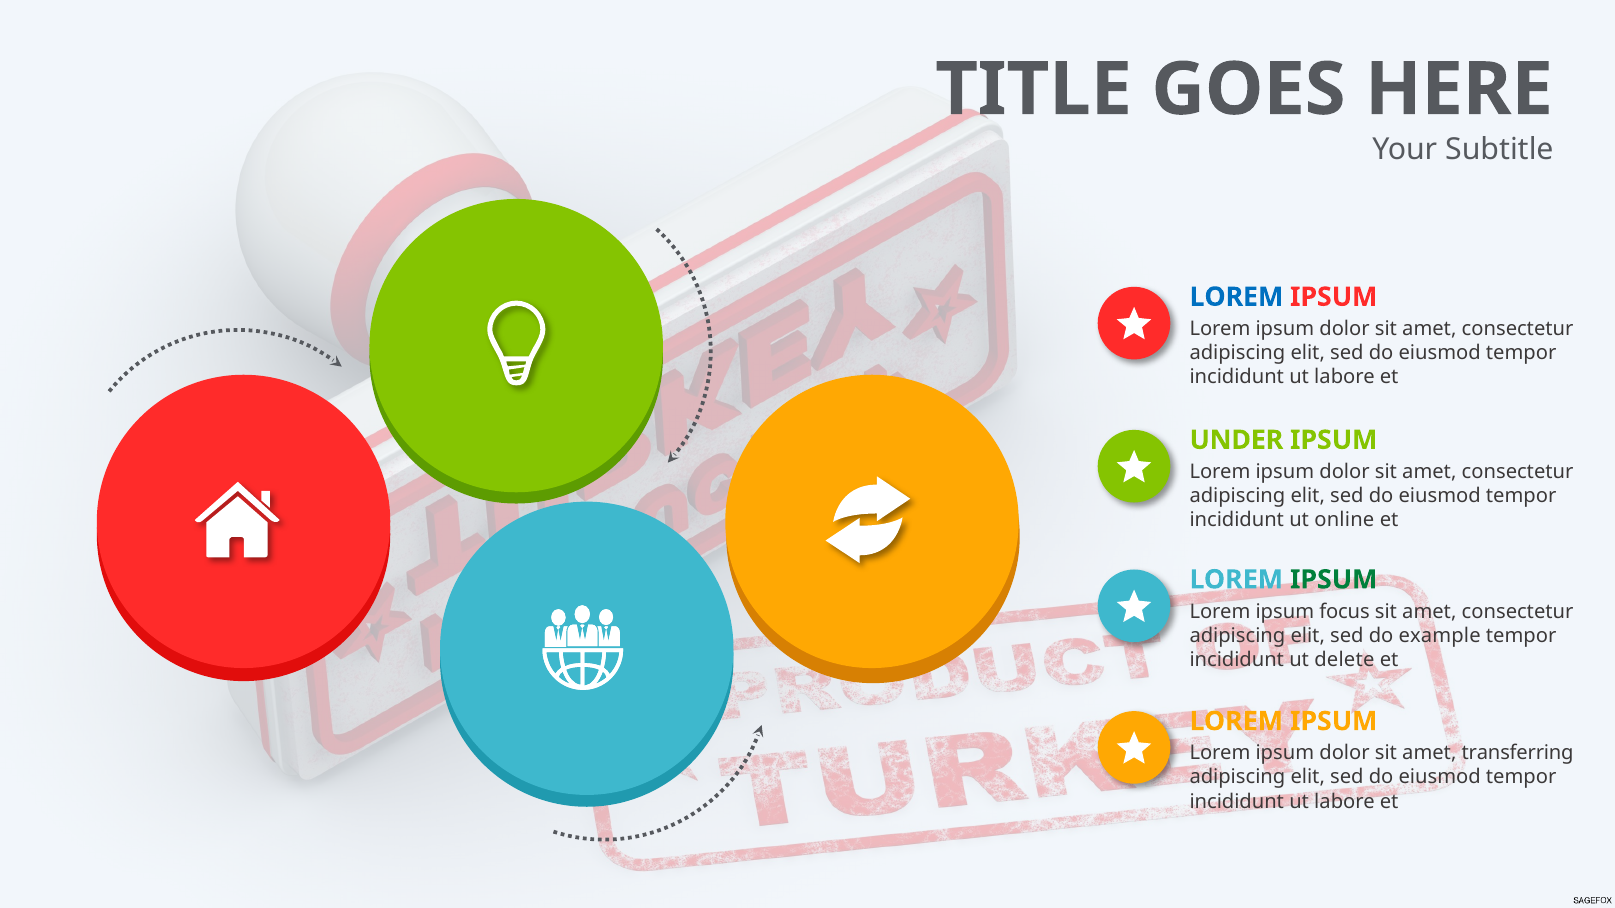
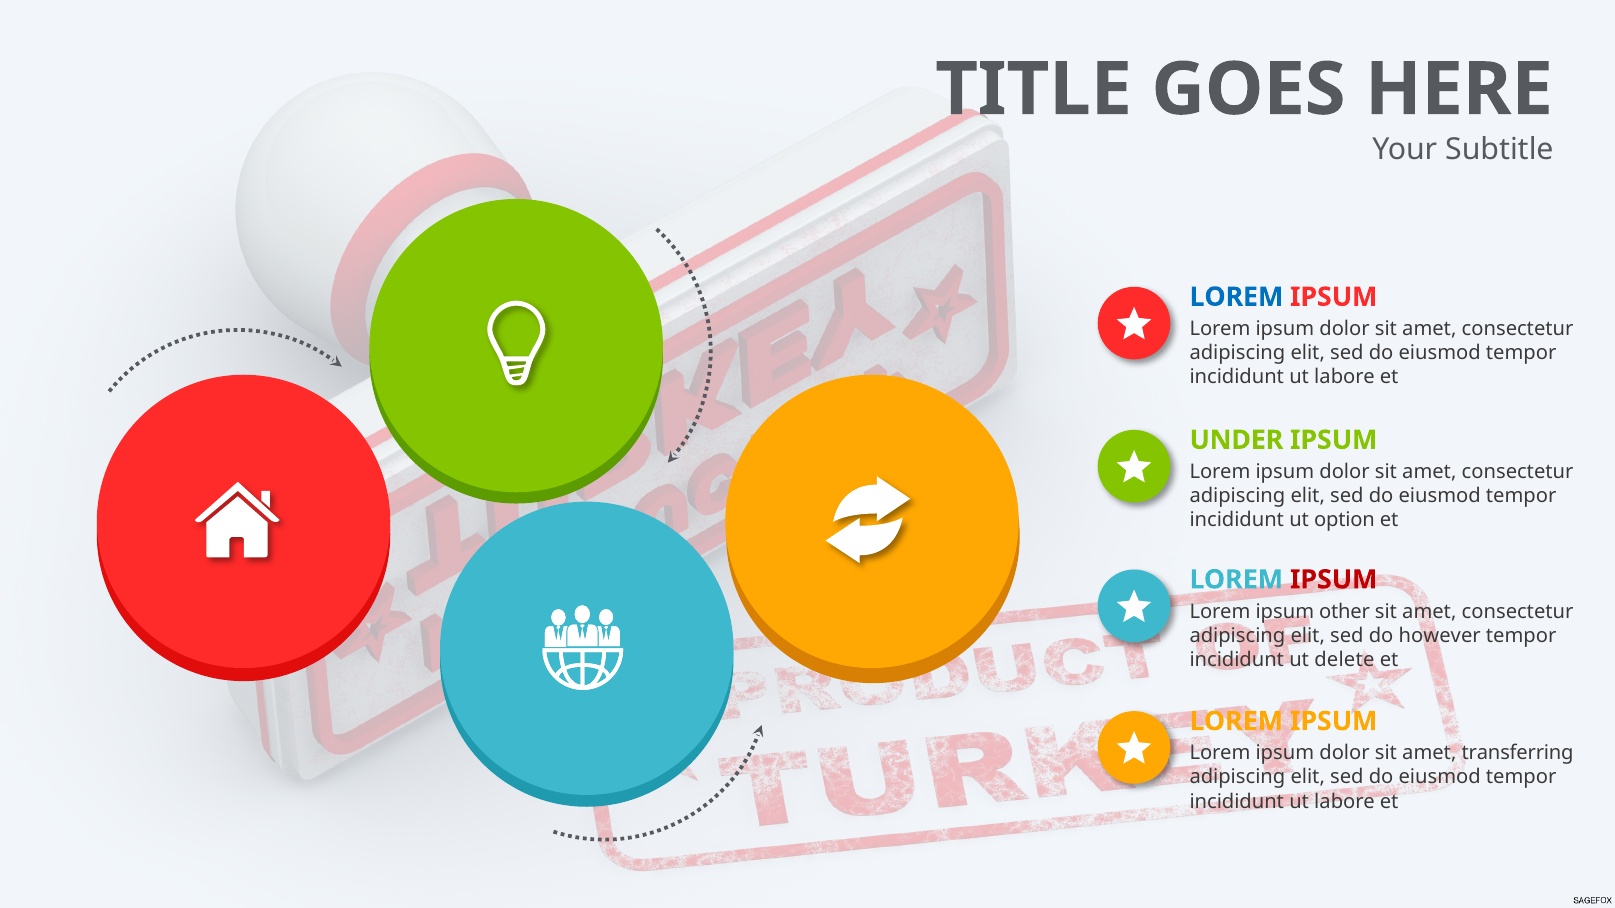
online: online -> option (1345, 520)
IPSUM colour: green -> red (1334, 580)
focus: focus -> other (1345, 612)
example: example -> however (1440, 636)
